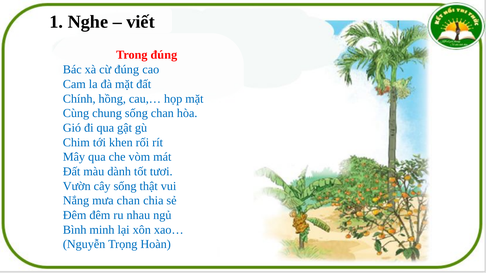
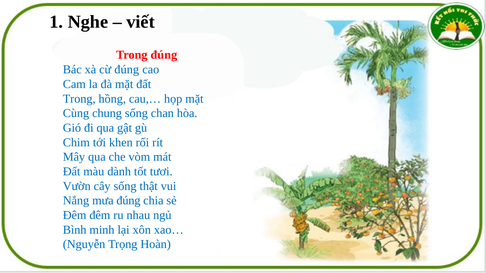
Chính: Chính -> Trong (79, 99)
mưa chan: chan -> đúng (128, 201)
